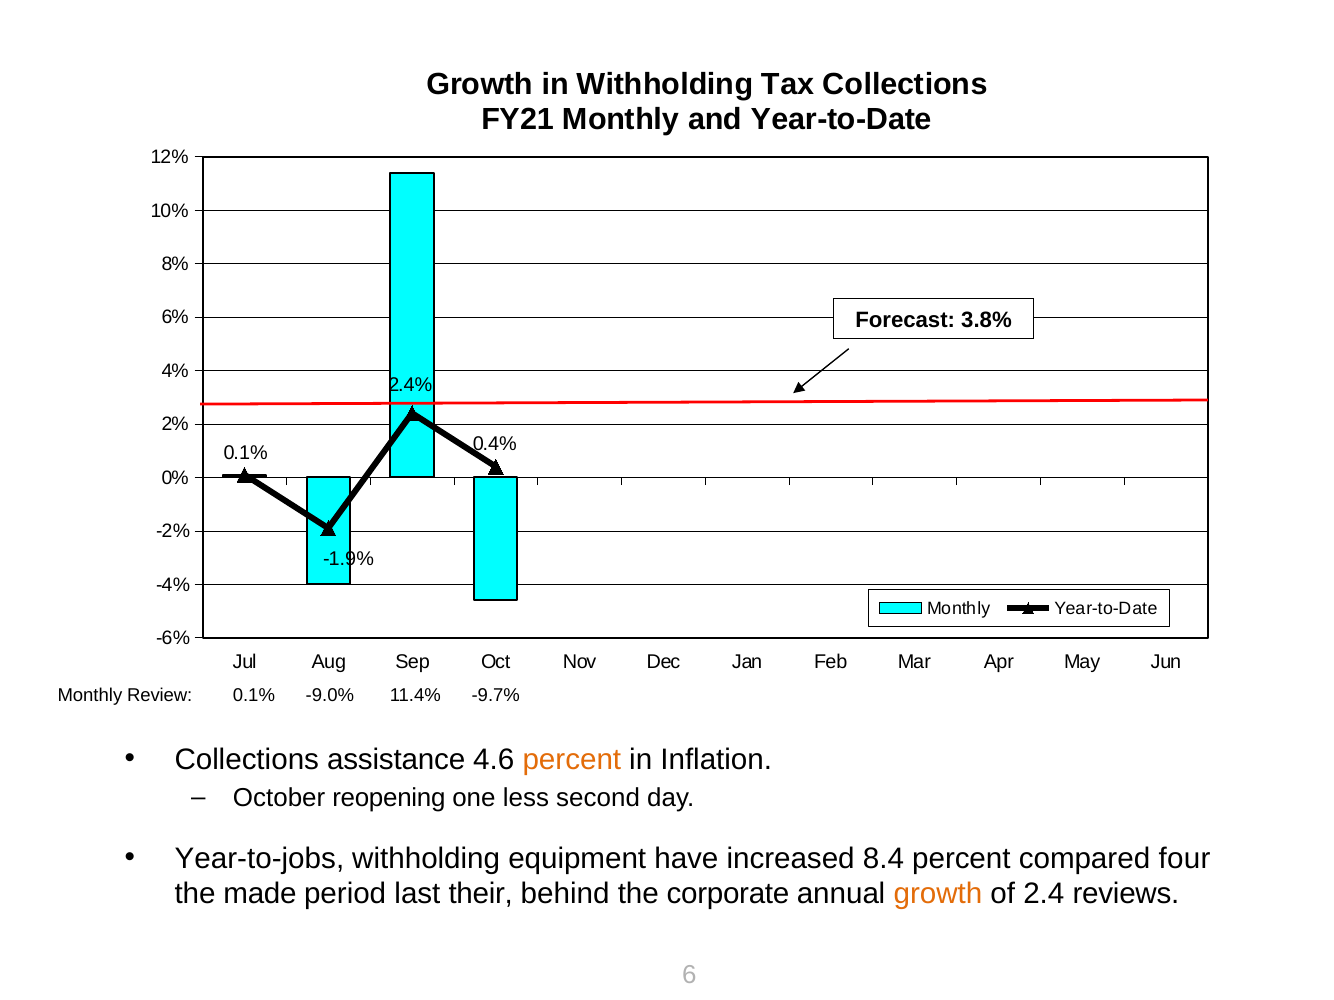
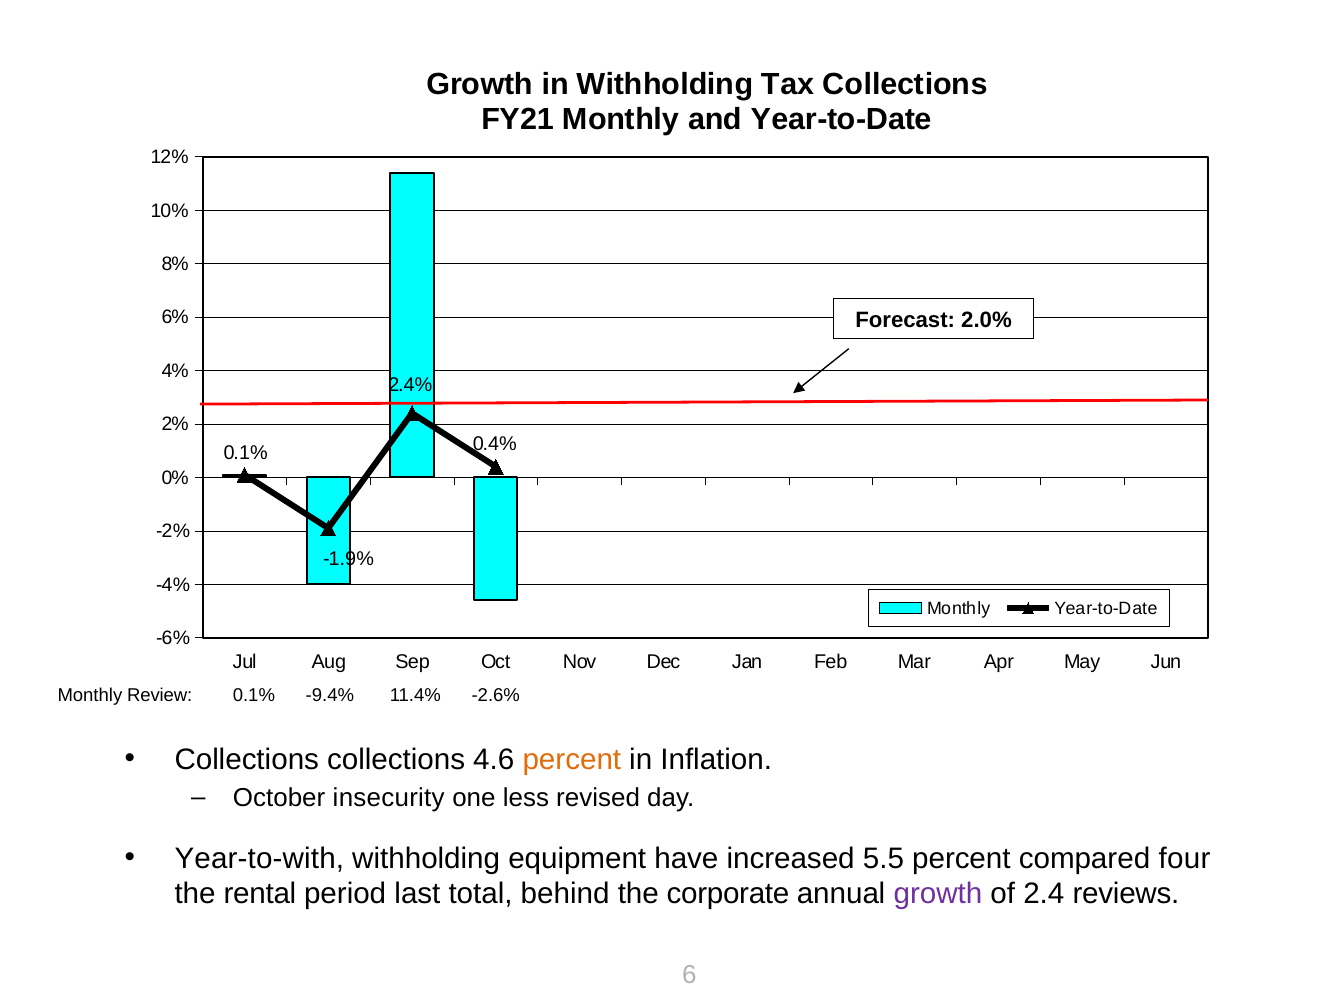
3.8%: 3.8% -> 2.0% (987, 320)
-9.0%: -9.0% -> -9.4% (330, 696)
-9.7%: -9.7% -> -2.6% (496, 696)
Collections assistance: assistance -> collections (396, 760)
reopening: reopening -> insecurity (389, 799)
second: second -> revised (598, 799)
Year-to-jobs: Year-to-jobs -> Year-to-with (259, 859)
8.4: 8.4 -> 5.5 (883, 859)
made: made -> rental (260, 894)
their: their -> total (481, 894)
growth colour: orange -> purple (938, 894)
